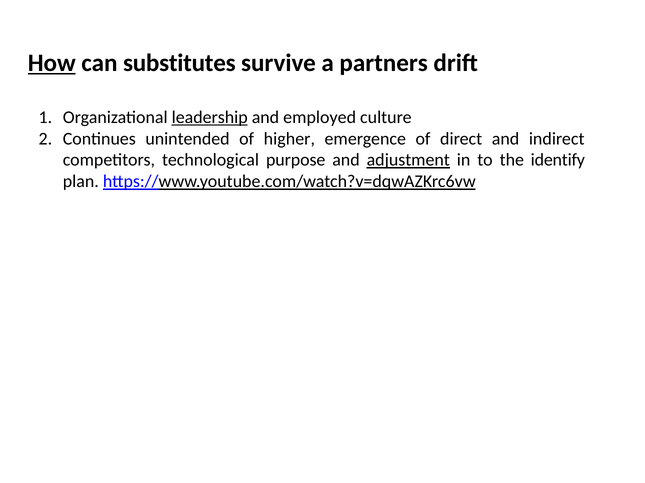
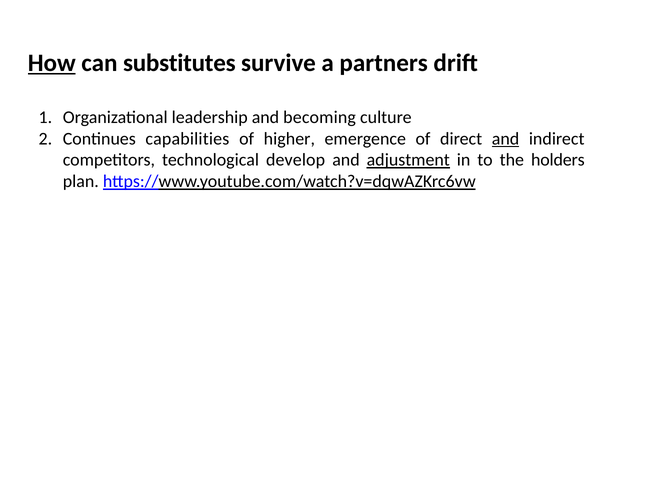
leadership underline: present -> none (210, 117)
employed: employed -> becoming (320, 117)
unintended: unintended -> capabilities (187, 139)
and underline: none -> present (506, 139)
purpose: purpose -> develop (296, 160)
identify: identify -> holders (558, 160)
